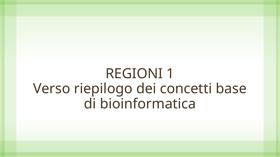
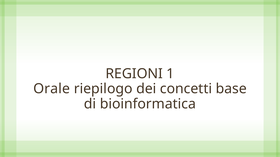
Verso: Verso -> Orale (52, 89)
